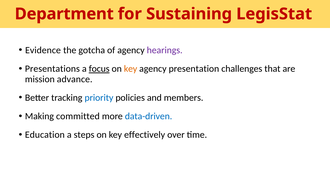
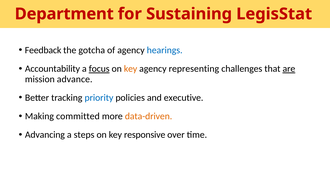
Evidence: Evidence -> Feedback (43, 50)
hearings colour: purple -> blue (165, 50)
Presentations: Presentations -> Accountability (52, 69)
presentation: presentation -> representing (194, 69)
are underline: none -> present (289, 69)
members: members -> executive (184, 98)
data-driven colour: blue -> orange (149, 117)
Education: Education -> Advancing (45, 135)
effectively: effectively -> responsive (145, 135)
